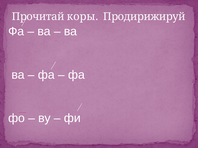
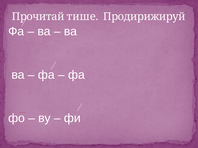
коры: коры -> тише (83, 17)
